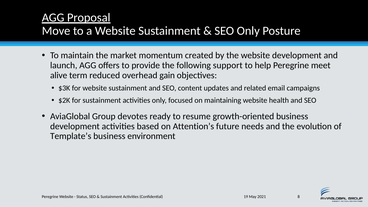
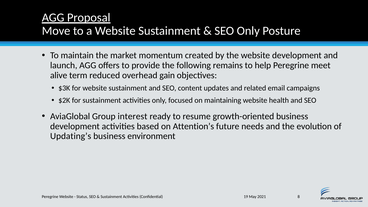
support: support -> remains (228, 65)
devotes: devotes -> interest (133, 116)
Template’s: Template’s -> Updating’s (71, 136)
